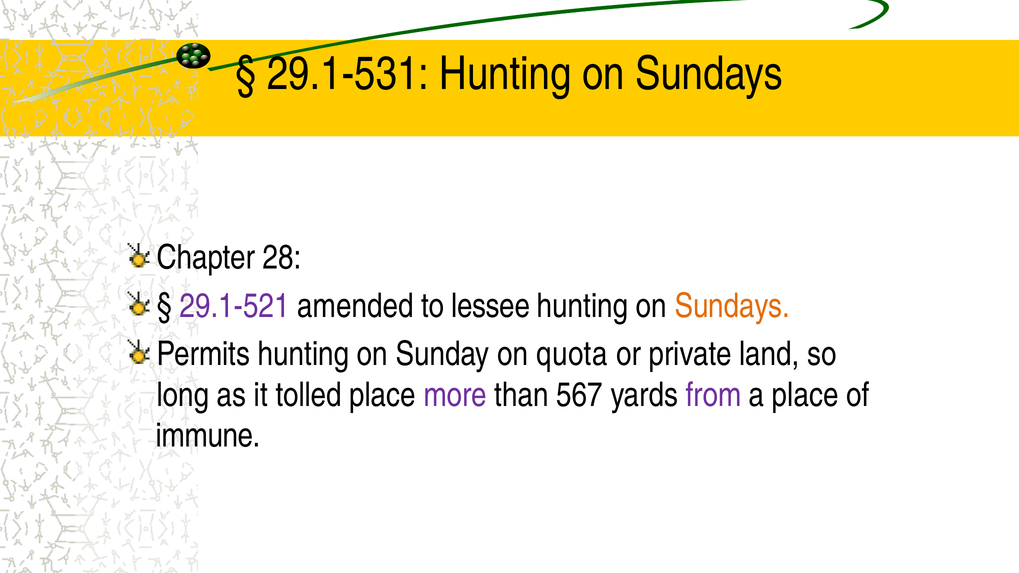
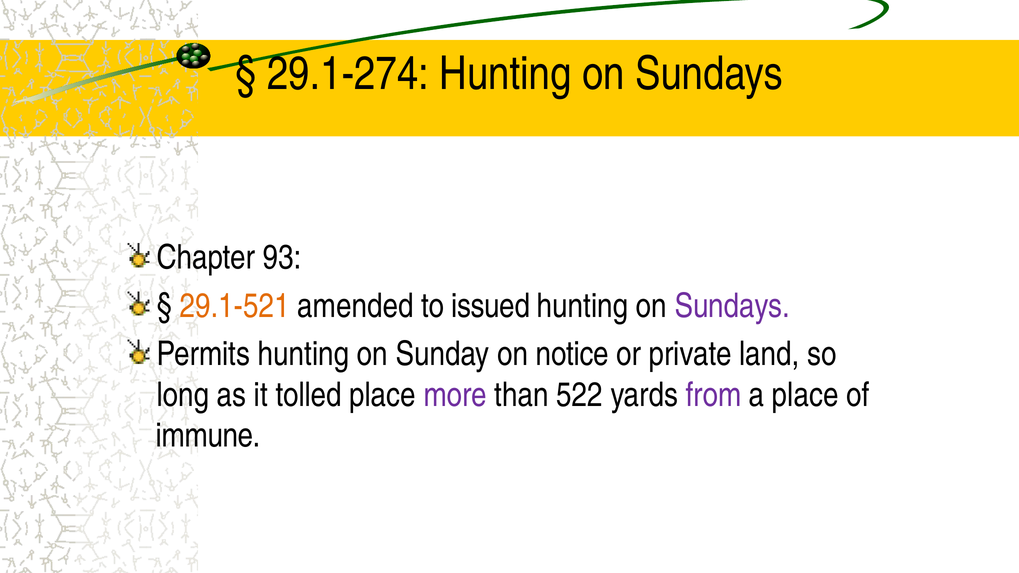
29.1-531: 29.1-531 -> 29.1-274 (348, 74)
28: 28 -> 93 (282, 258)
29.1-521 colour: purple -> orange (235, 306)
lessee: lessee -> issued (491, 306)
Sundays colour: orange -> purple (732, 306)
quota: quota -> notice (572, 354)
567: 567 -> 522 (580, 395)
